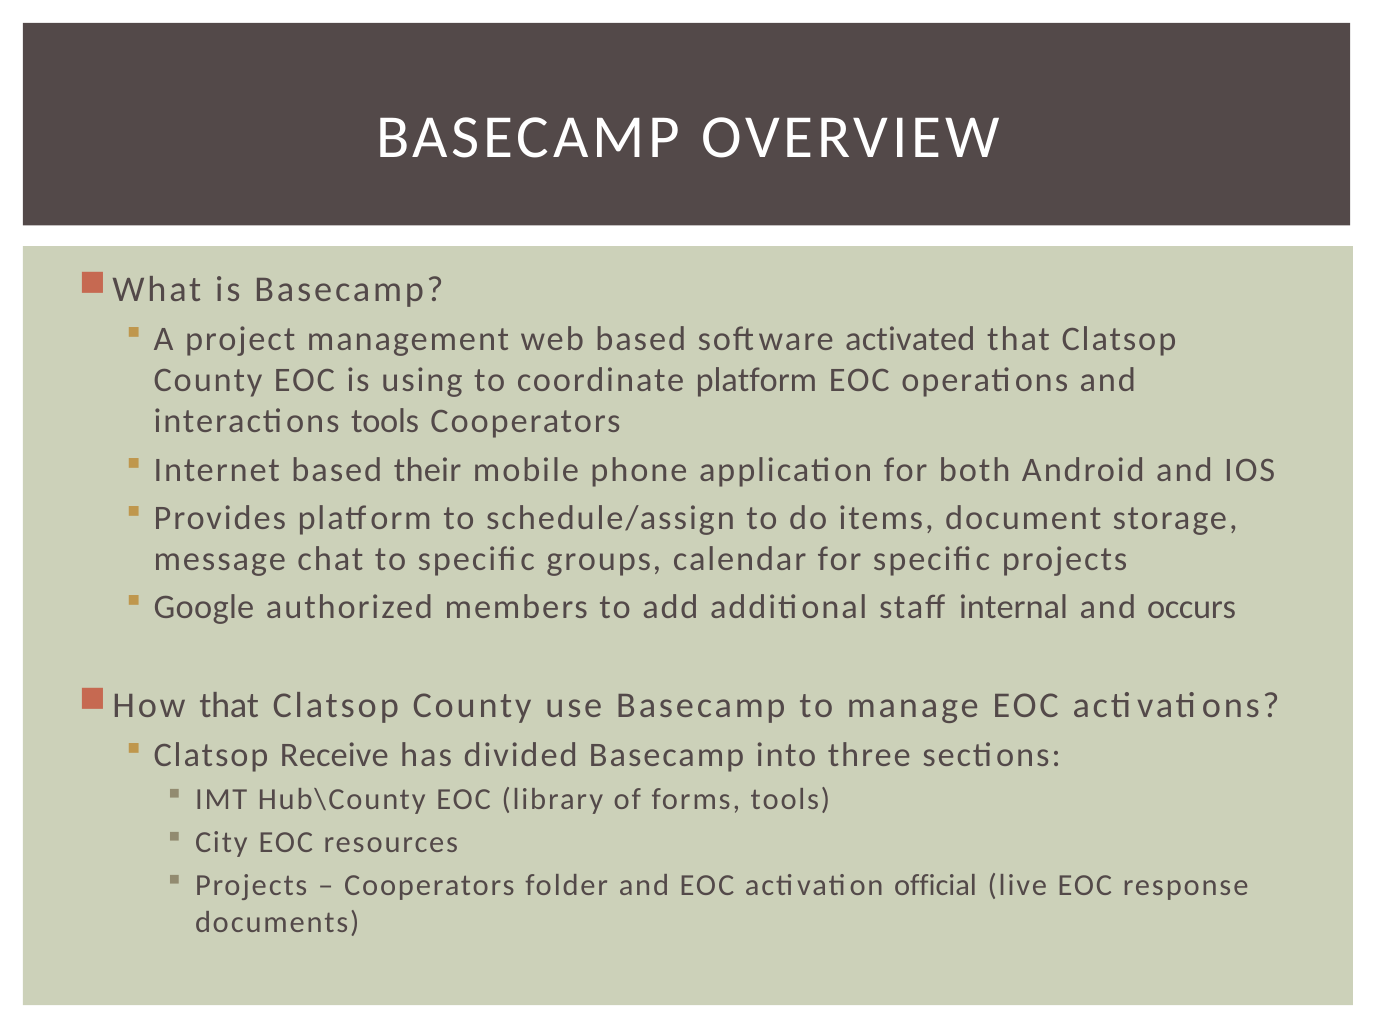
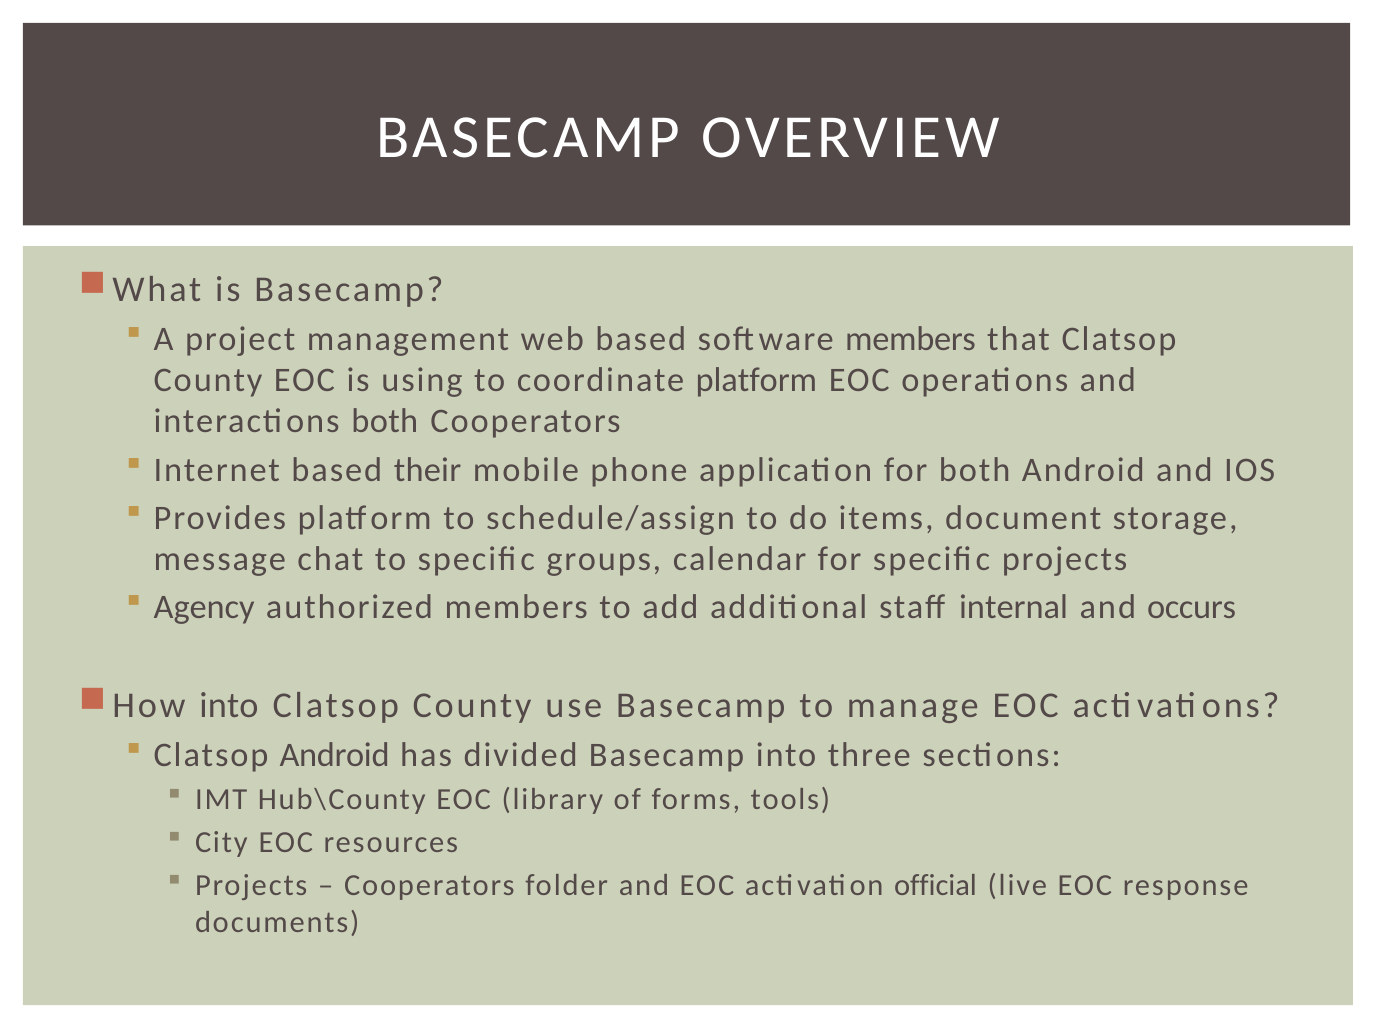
software activated: activated -> members (911, 339)
interactions tools: tools -> both (385, 422)
Google: Google -> Agency (204, 608)
How that: that -> into (229, 706)
Clatsop Receive: Receive -> Android (335, 755)
